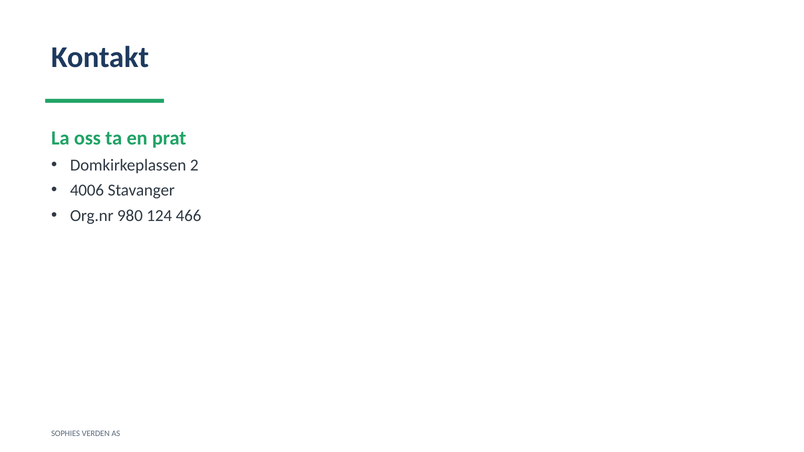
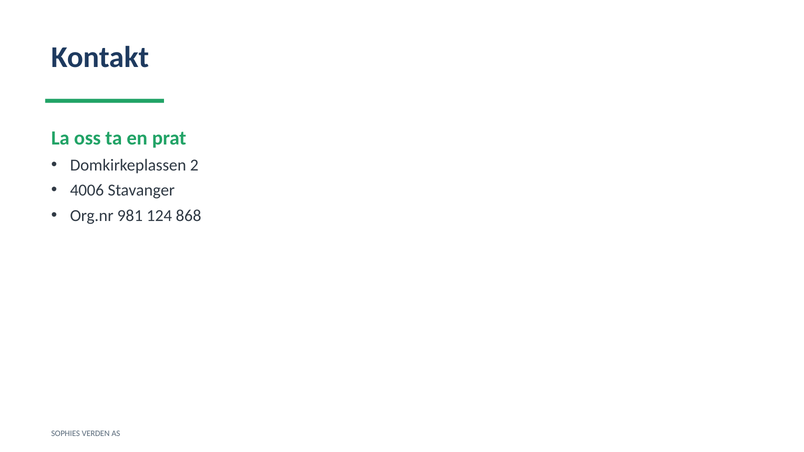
980: 980 -> 981 (130, 216)
466: 466 -> 868 (189, 216)
